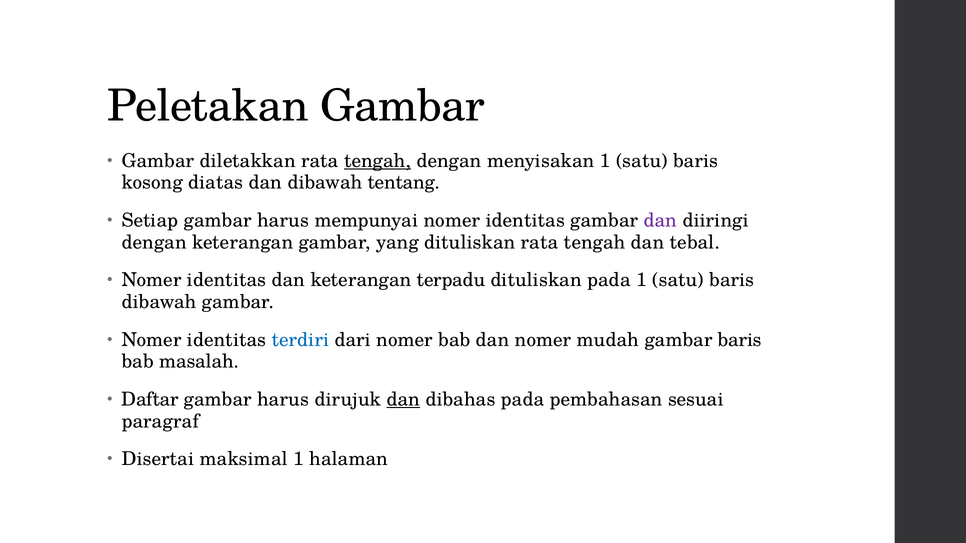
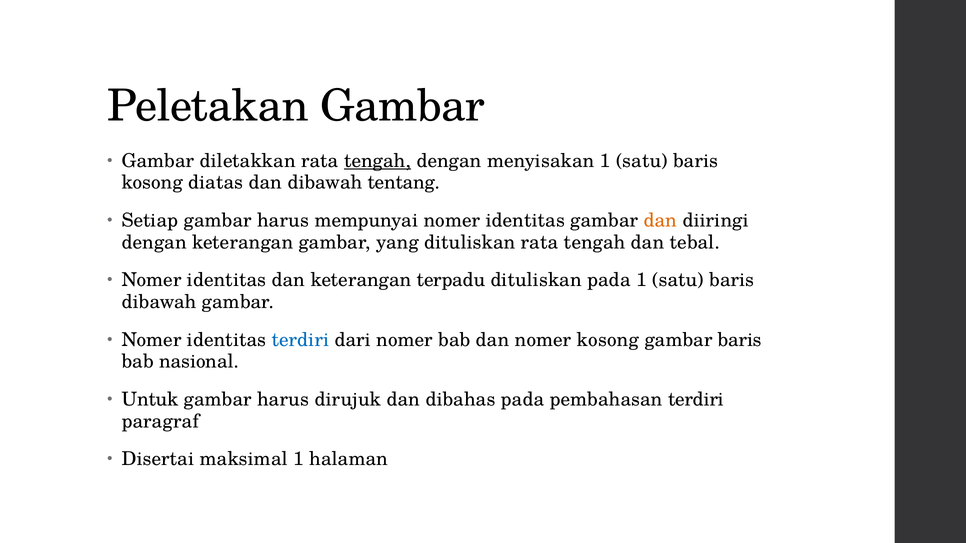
dan colour: purple -> orange (660, 221)
nomer mudah: mudah -> kosong (608, 340)
masalah: masalah -> nasional (199, 362)
Daftar: Daftar -> Untuk (150, 400)
dan underline: present -> none (403, 400)
pembahasan sesuai: sesuai -> terdiri (696, 400)
